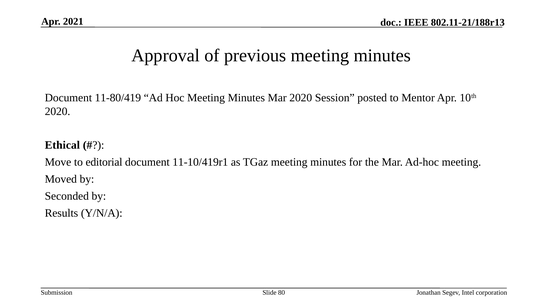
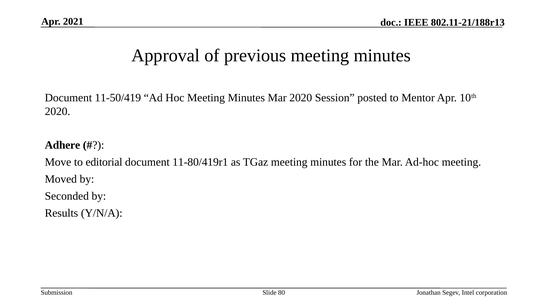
11-80/419: 11-80/419 -> 11-50/419 (118, 98)
Ethical: Ethical -> Adhere (62, 145)
11-10/419r1: 11-10/419r1 -> 11-80/419r1 (200, 162)
